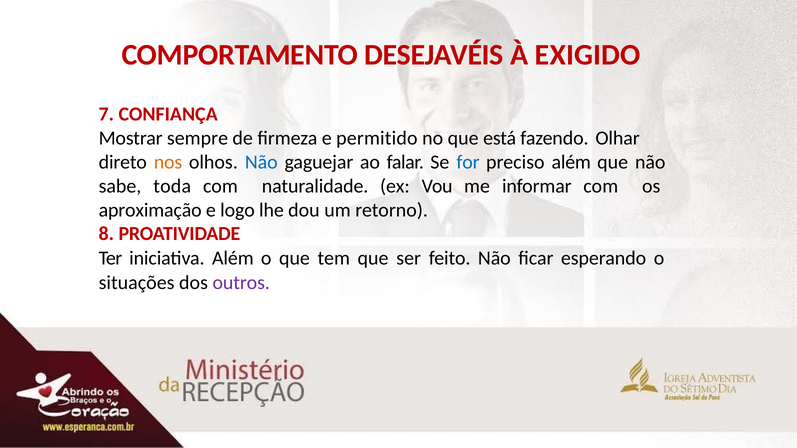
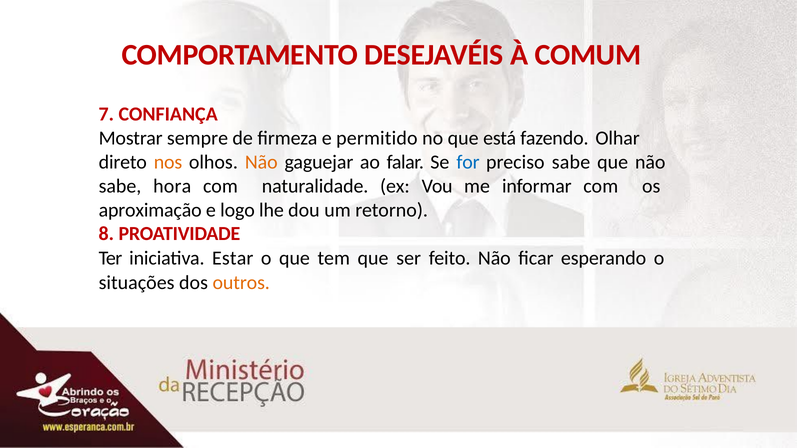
EXIGIDO: EXIGIDO -> COMUM (588, 55)
Não colour: blue -> orange (261, 162)
preciso além: além -> sabe (571, 162)
toda: toda -> hora (172, 186)
iniciativa Além: Além -> Estar (233, 259)
outros colour: purple -> orange (241, 283)
